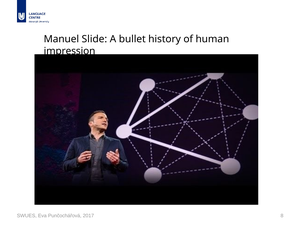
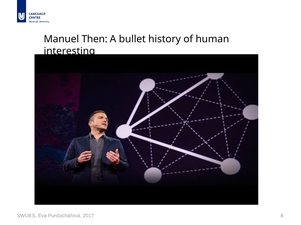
Slide: Slide -> Then (94, 39)
impression: impression -> interesting (69, 51)
